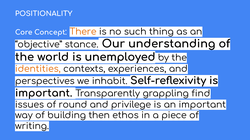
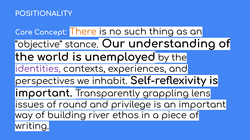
identities colour: orange -> purple (38, 69)
find: find -> lens (201, 94)
then: then -> river (99, 116)
